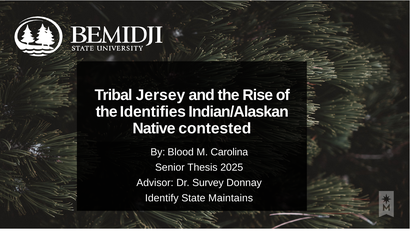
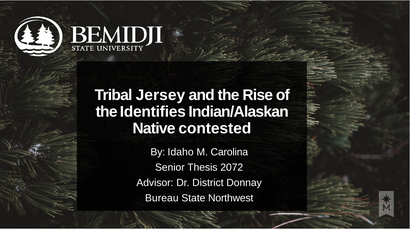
Blood: Blood -> Idaho (181, 152)
2025: 2025 -> 2072 (232, 167)
Survey: Survey -> District (208, 182)
Identify: Identify -> Bureau (162, 198)
Maintains: Maintains -> Northwest (231, 198)
